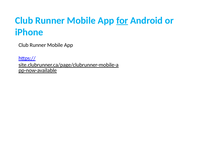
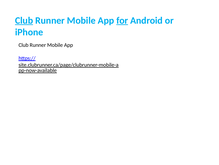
Club underline: none -> present (24, 20)
